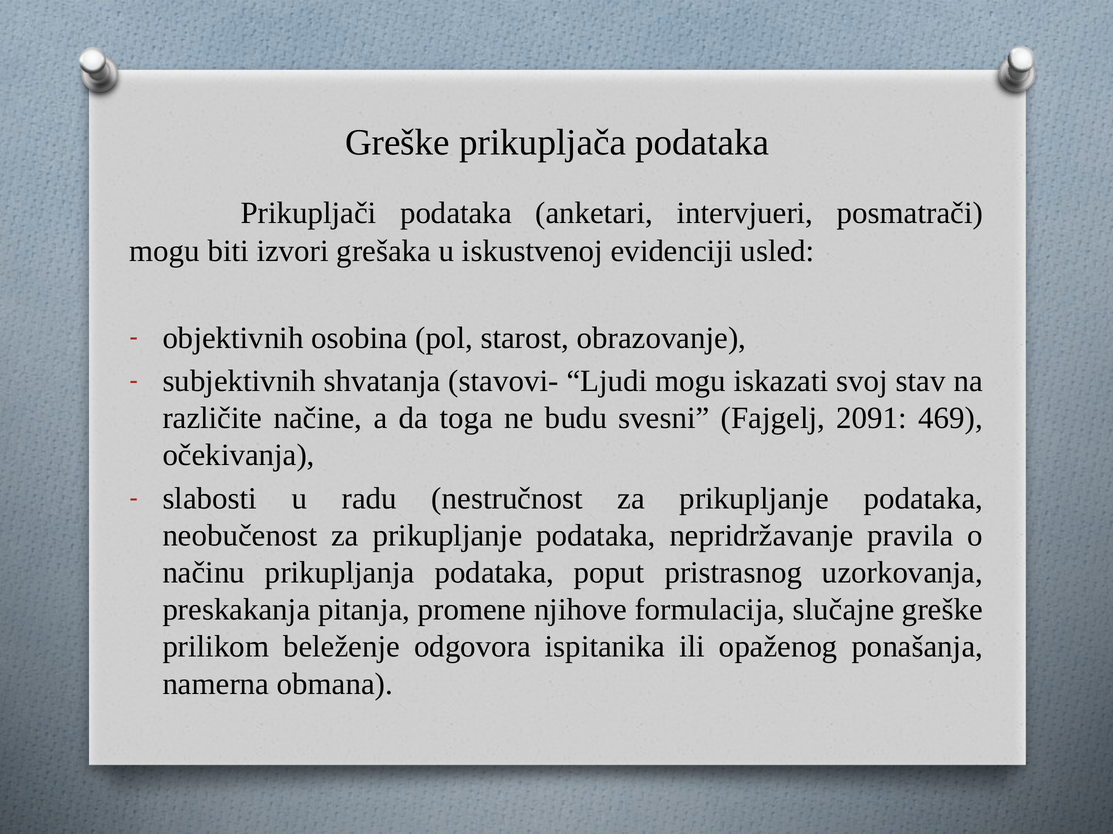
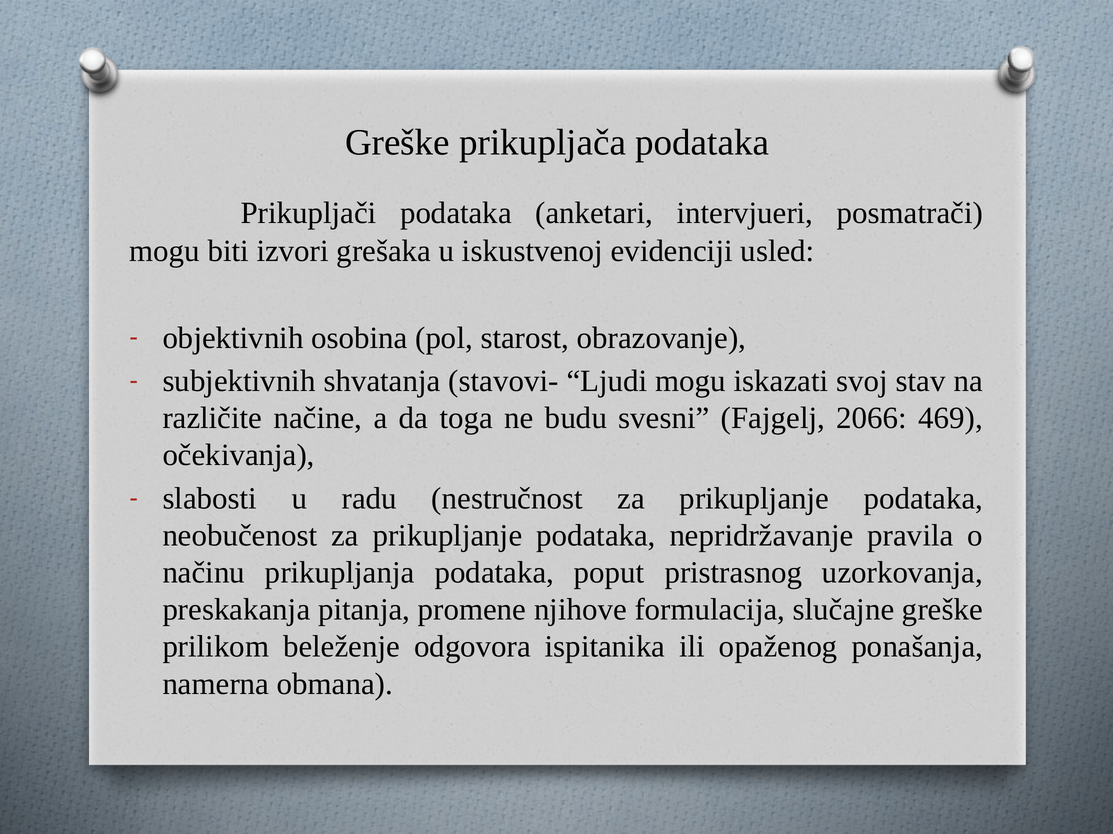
2091: 2091 -> 2066 (872, 419)
